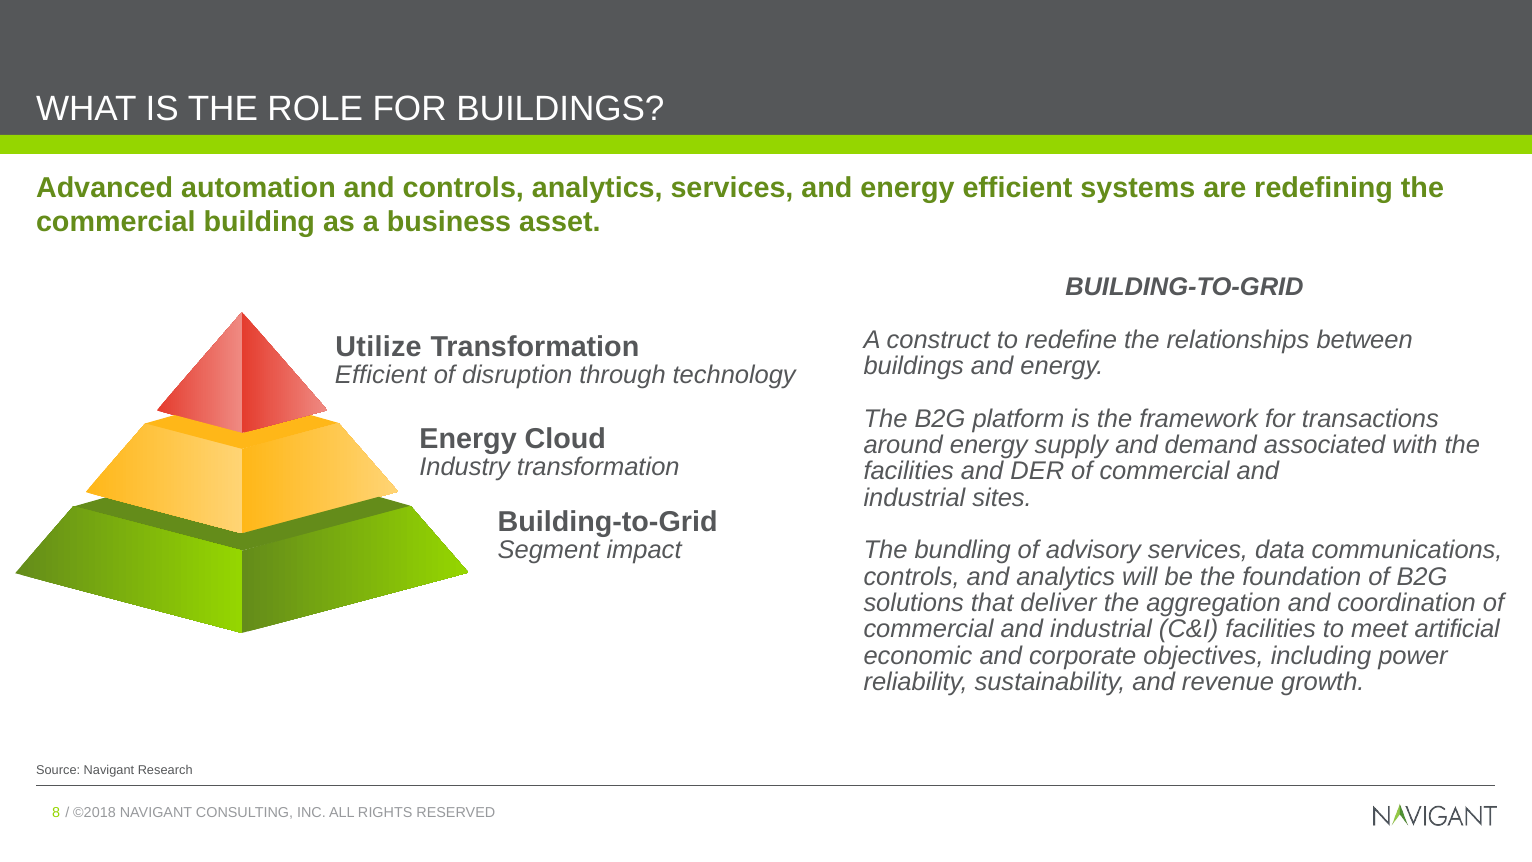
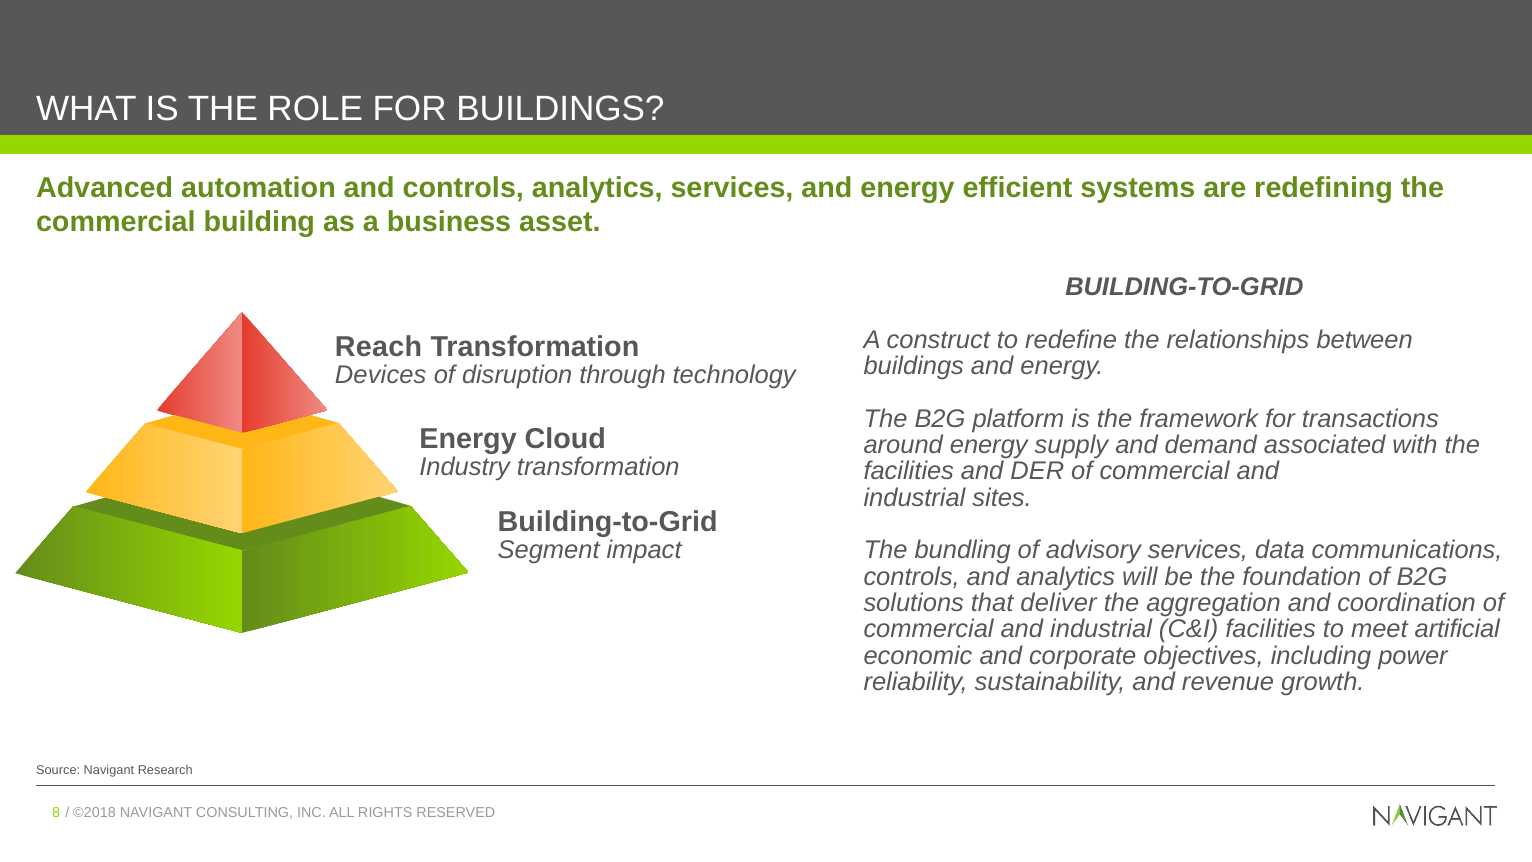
Utilize: Utilize -> Reach (379, 347)
Efficient: Efficient -> Devices (381, 375)
